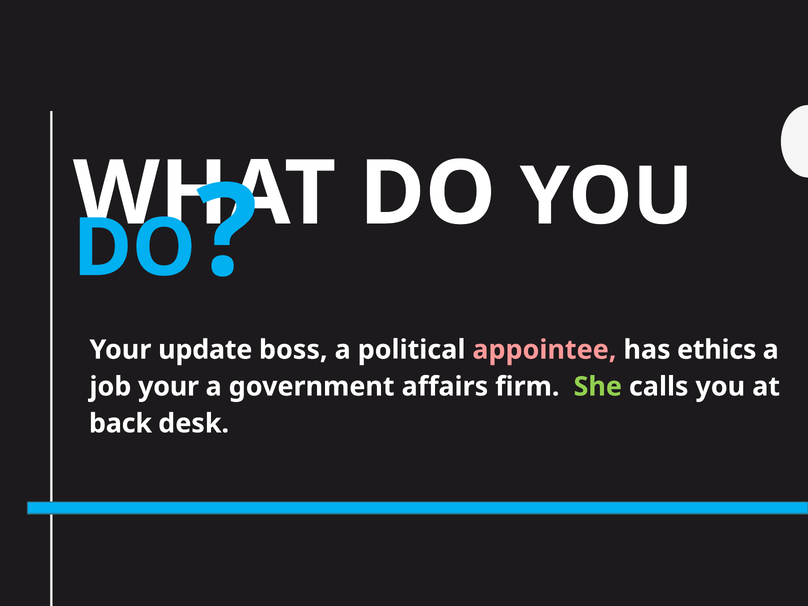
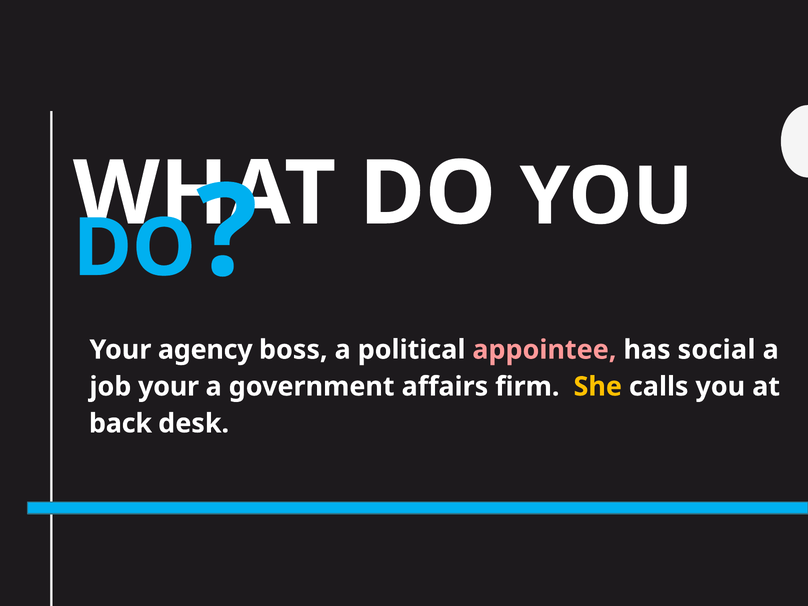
update: update -> agency (205, 350)
ethics: ethics -> social (716, 350)
She colour: light green -> yellow (598, 387)
